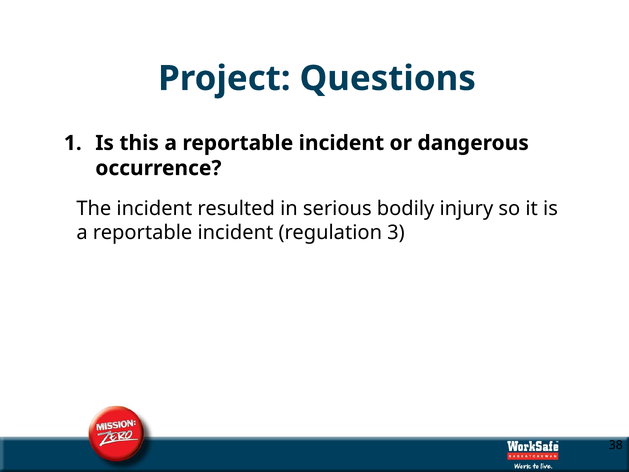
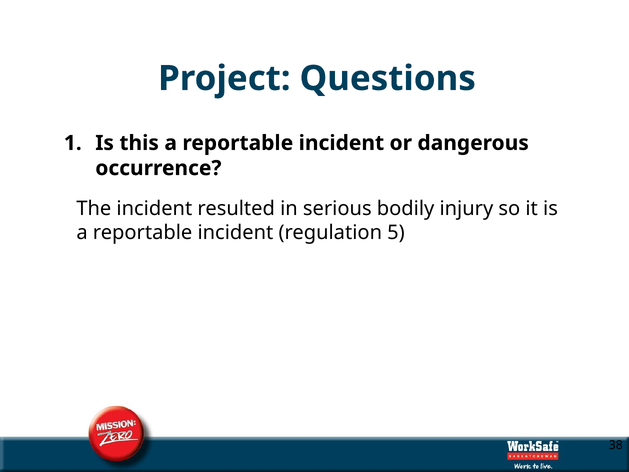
3: 3 -> 5 (396, 232)
